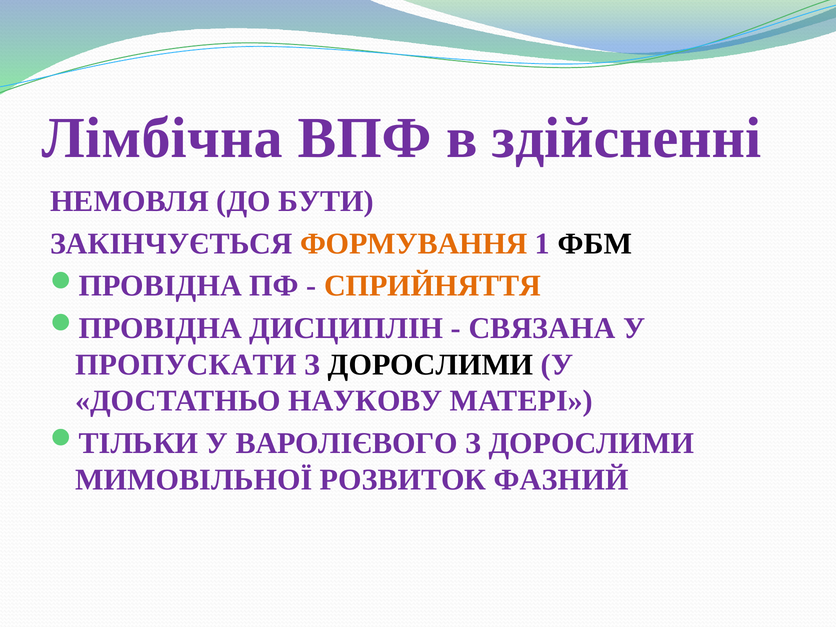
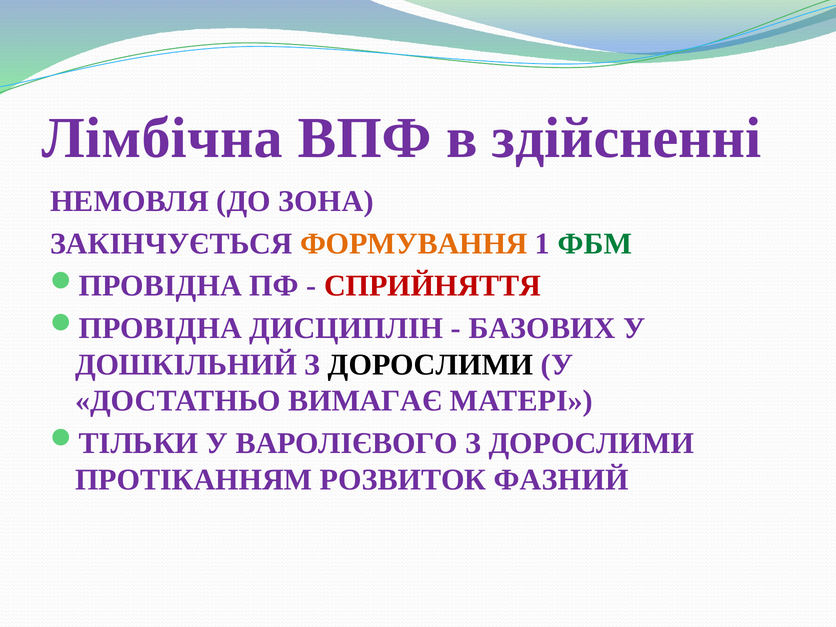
БУТИ: БУТИ -> ЗОНА (326, 201)
ФБМ colour: black -> green (595, 244)
СПРИЙНЯТТЯ colour: orange -> red (433, 286)
СВЯЗАНА: СВЯЗАНА -> БАЗОВИХ (542, 328)
ПРОПУСКАТИ: ПРОПУСКАТИ -> ДОШКІЛЬНИЙ (186, 365)
НАУКОВУ: НАУКОВУ -> ВИМАГАЄ (365, 401)
МИМОВІЛЬНОЇ: МИМОВІЛЬНОЇ -> ПРОТІКАННЯМ (194, 480)
